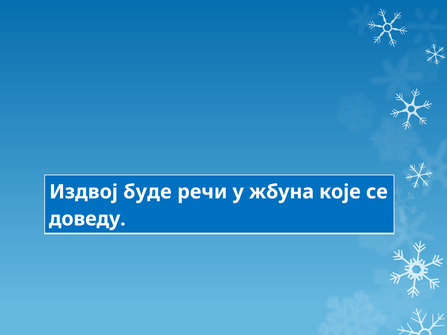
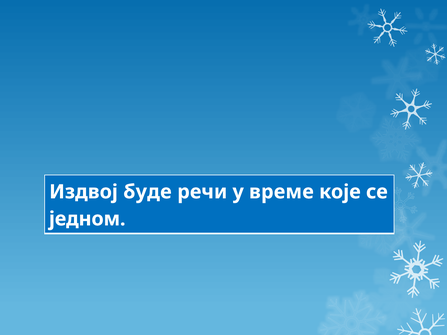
жбуна: жбуна -> време (281, 192)
доведу: доведу -> једном (87, 219)
